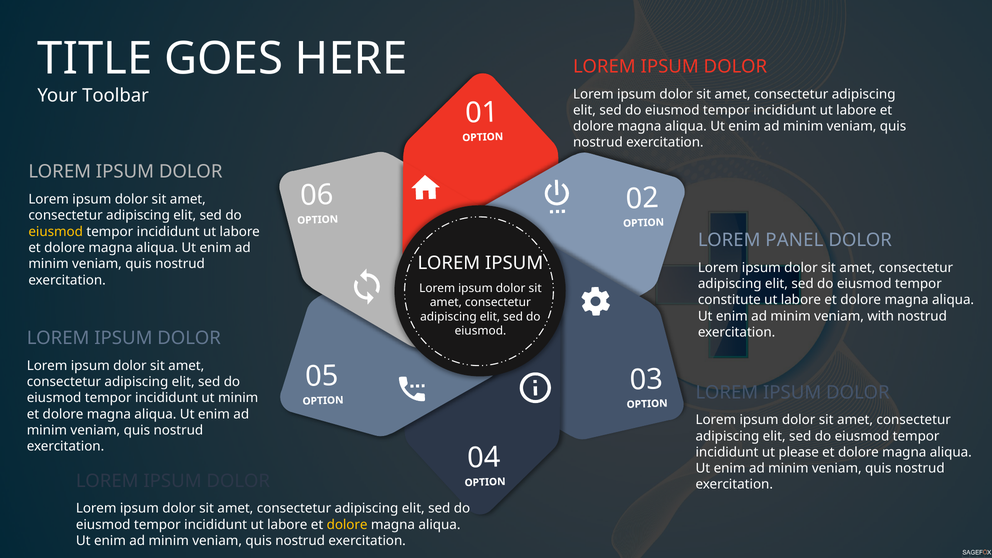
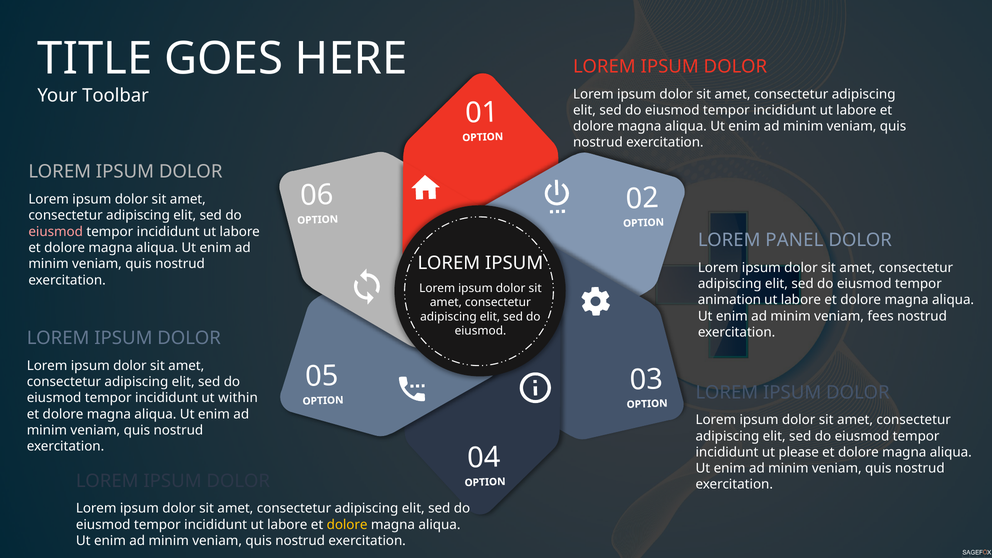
eiusmod colour: yellow -> pink (56, 232)
constitute: constitute -> animation (729, 300)
with: with -> fees (881, 316)
ut minim: minim -> within (238, 398)
